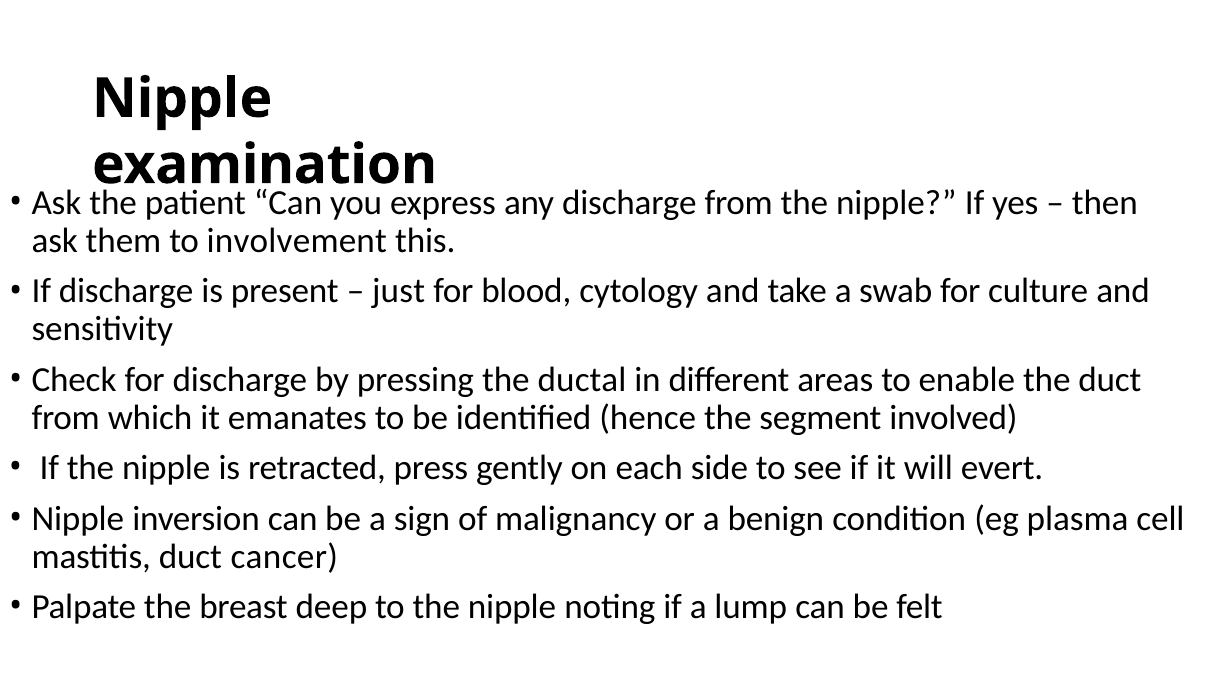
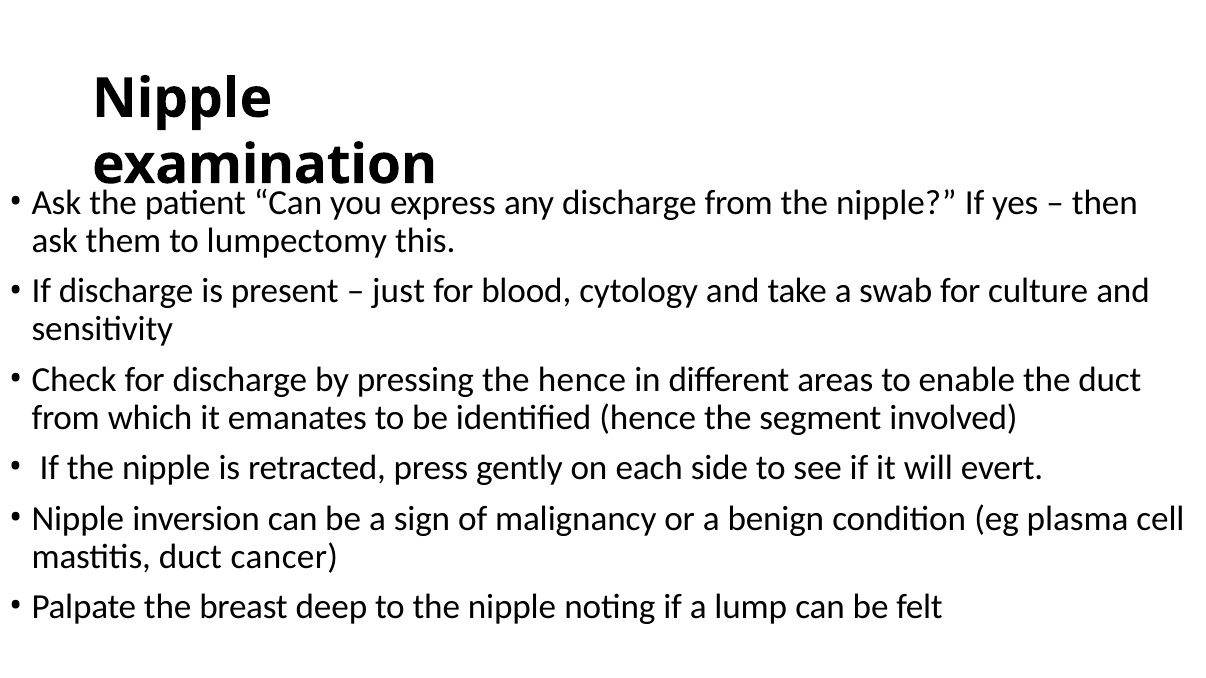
involvement: involvement -> lumpectomy (297, 241)
the ductal: ductal -> hence (582, 380)
